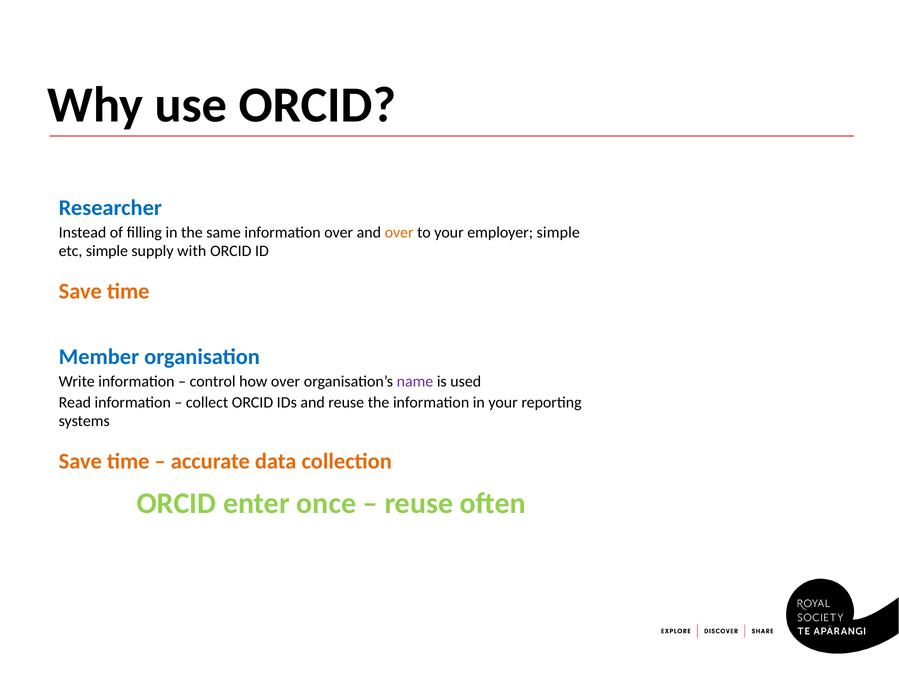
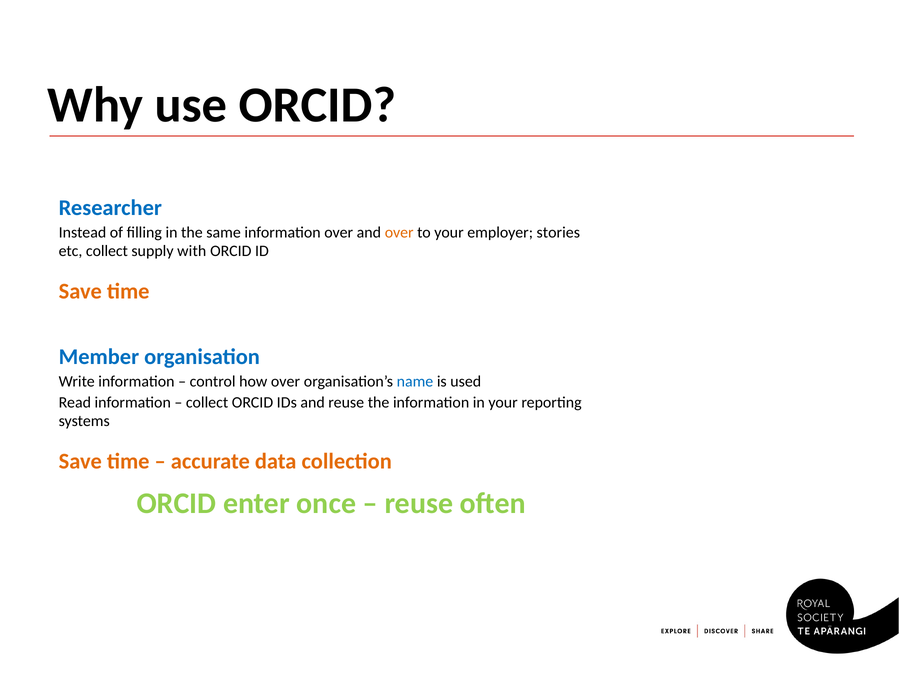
employer simple: simple -> stories (558, 233)
etc simple: simple -> collect (107, 251)
name colour: purple -> blue (415, 381)
